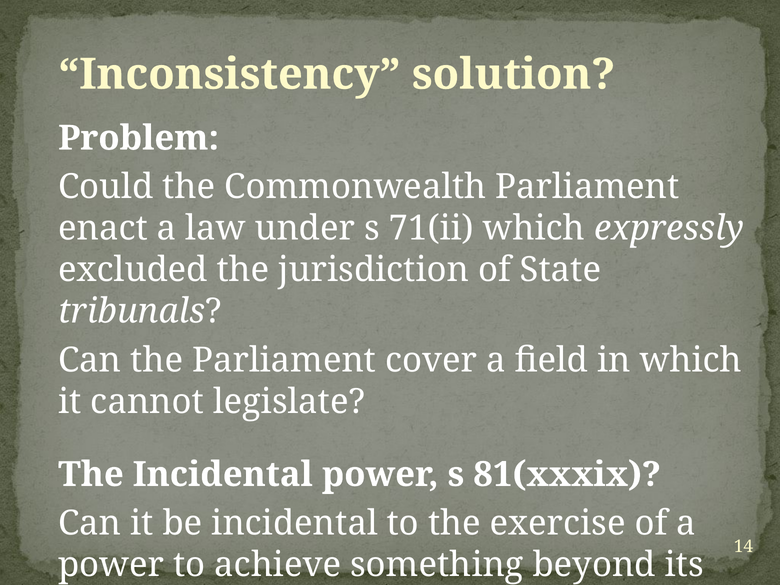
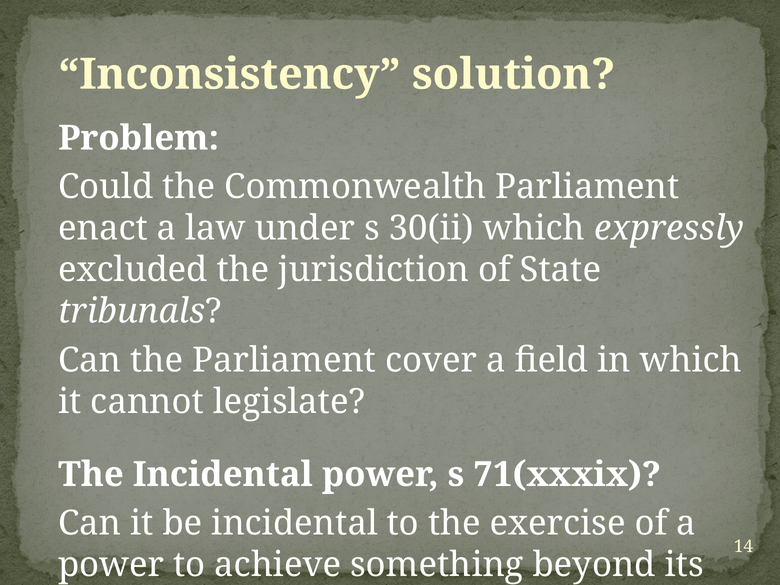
71(ii: 71(ii -> 30(ii (431, 228)
81(xxxix: 81(xxxix -> 71(xxxix (567, 475)
